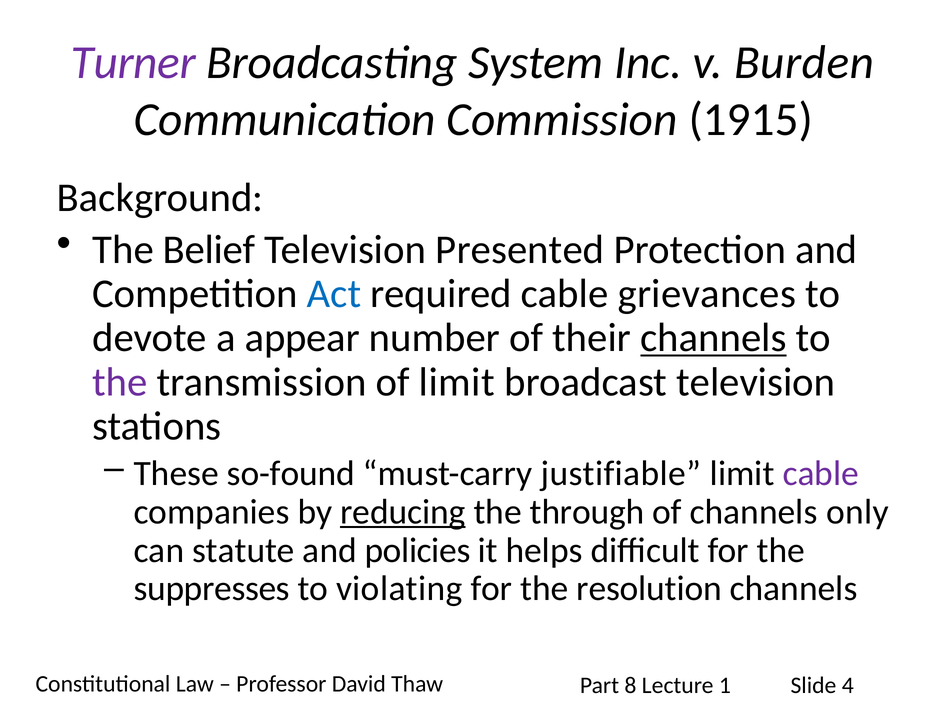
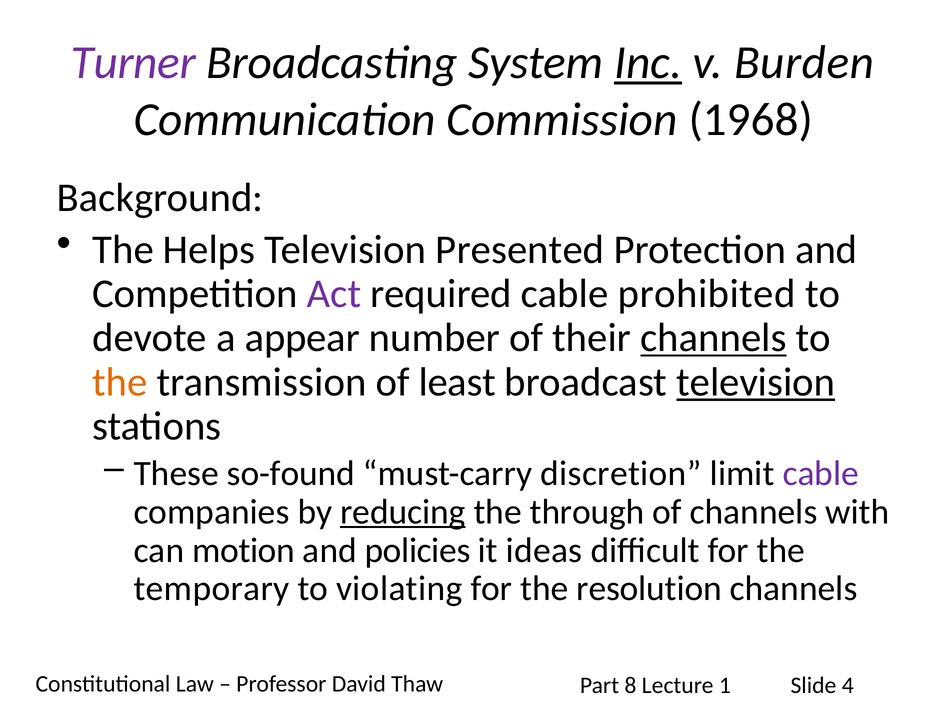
Inc underline: none -> present (648, 63)
1915: 1915 -> 1968 (751, 119)
Belief: Belief -> Helps (209, 249)
Act colour: blue -> purple (334, 293)
grievances: grievances -> prohibited (707, 293)
the colour: purple -> orange (120, 382)
of limit: limit -> least (457, 382)
television underline: none -> present (756, 382)
justifiable: justifiable -> discretion (621, 473)
only: only -> with (857, 511)
statute: statute -> motion (244, 550)
helps: helps -> ideas (544, 550)
suppresses: suppresses -> temporary (212, 588)
